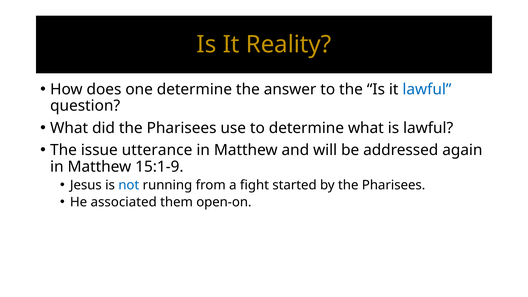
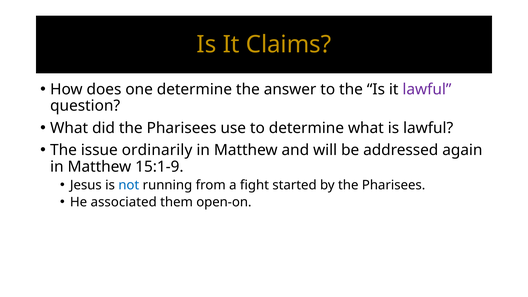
Reality: Reality -> Claims (289, 44)
lawful colour: blue -> purple (427, 89)
utterance: utterance -> ordinarily (157, 150)
